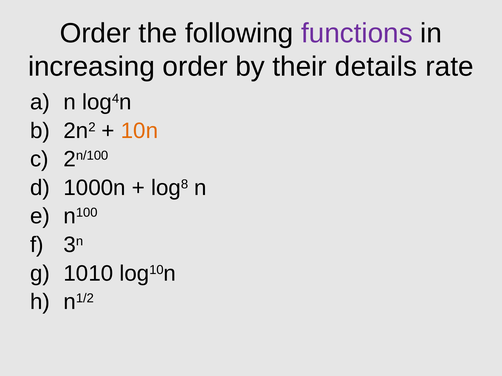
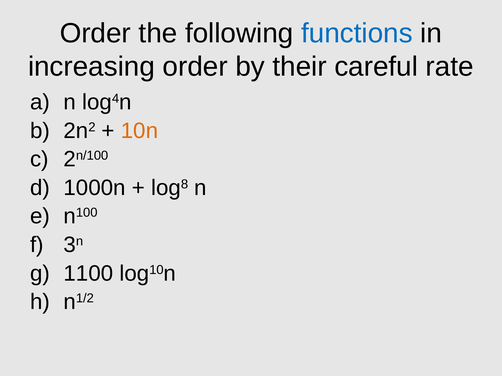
functions colour: purple -> blue (357, 33)
details: details -> careful (376, 67)
1010: 1010 -> 1100 (88, 274)
